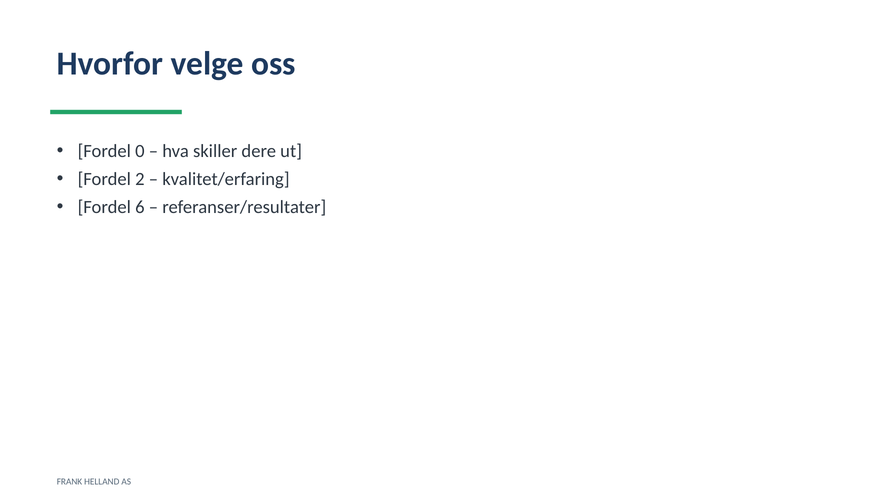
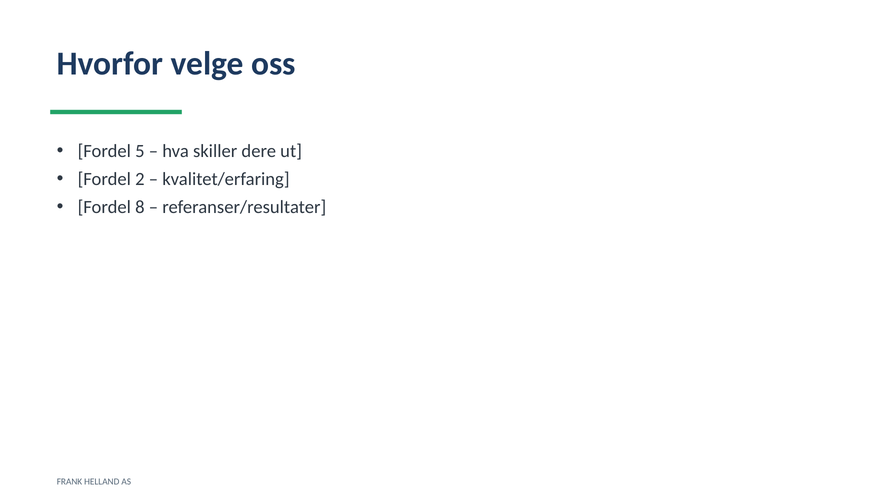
0: 0 -> 5 (140, 151)
6: 6 -> 8 (140, 207)
